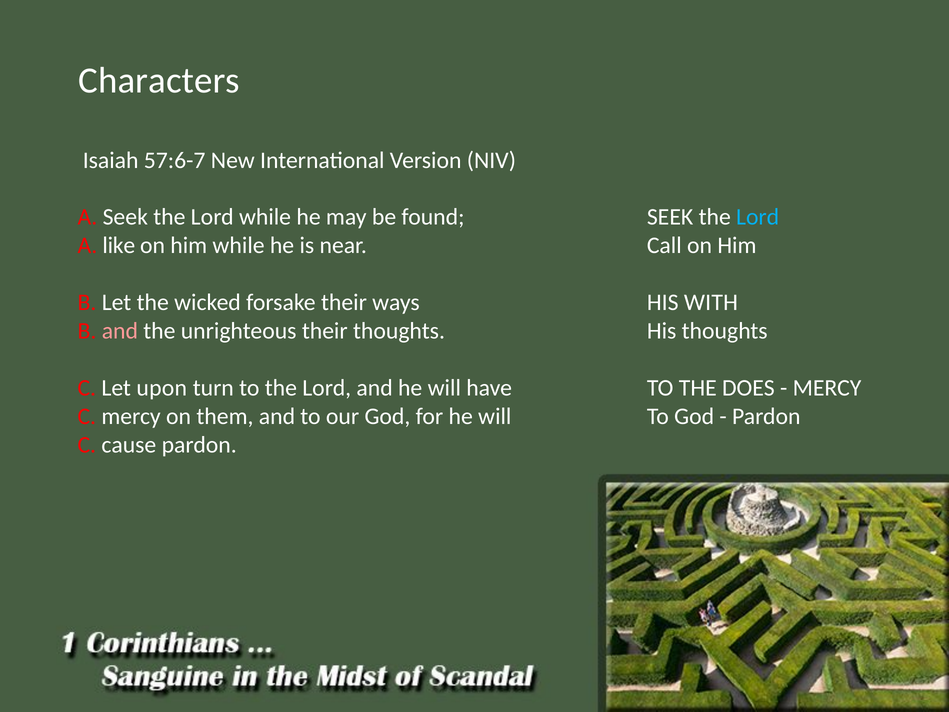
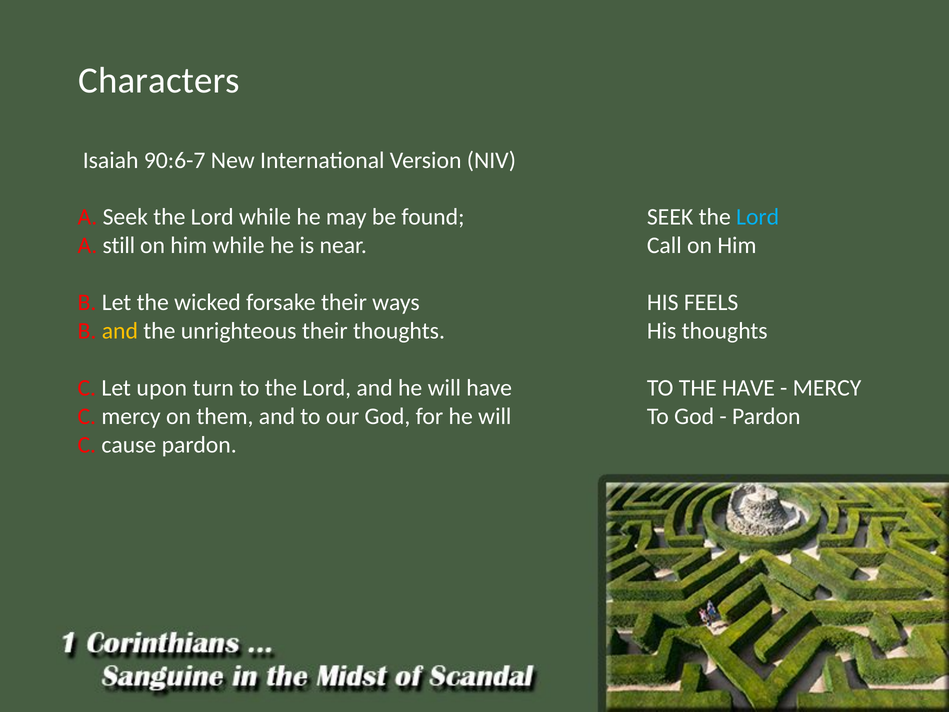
57:6-7: 57:6-7 -> 90:6-7 (175, 160)
like: like -> still (119, 246)
WITH: WITH -> FEELS (711, 302)
and colour: pink -> yellow (120, 331)
THE DOES: DOES -> HAVE (748, 388)
